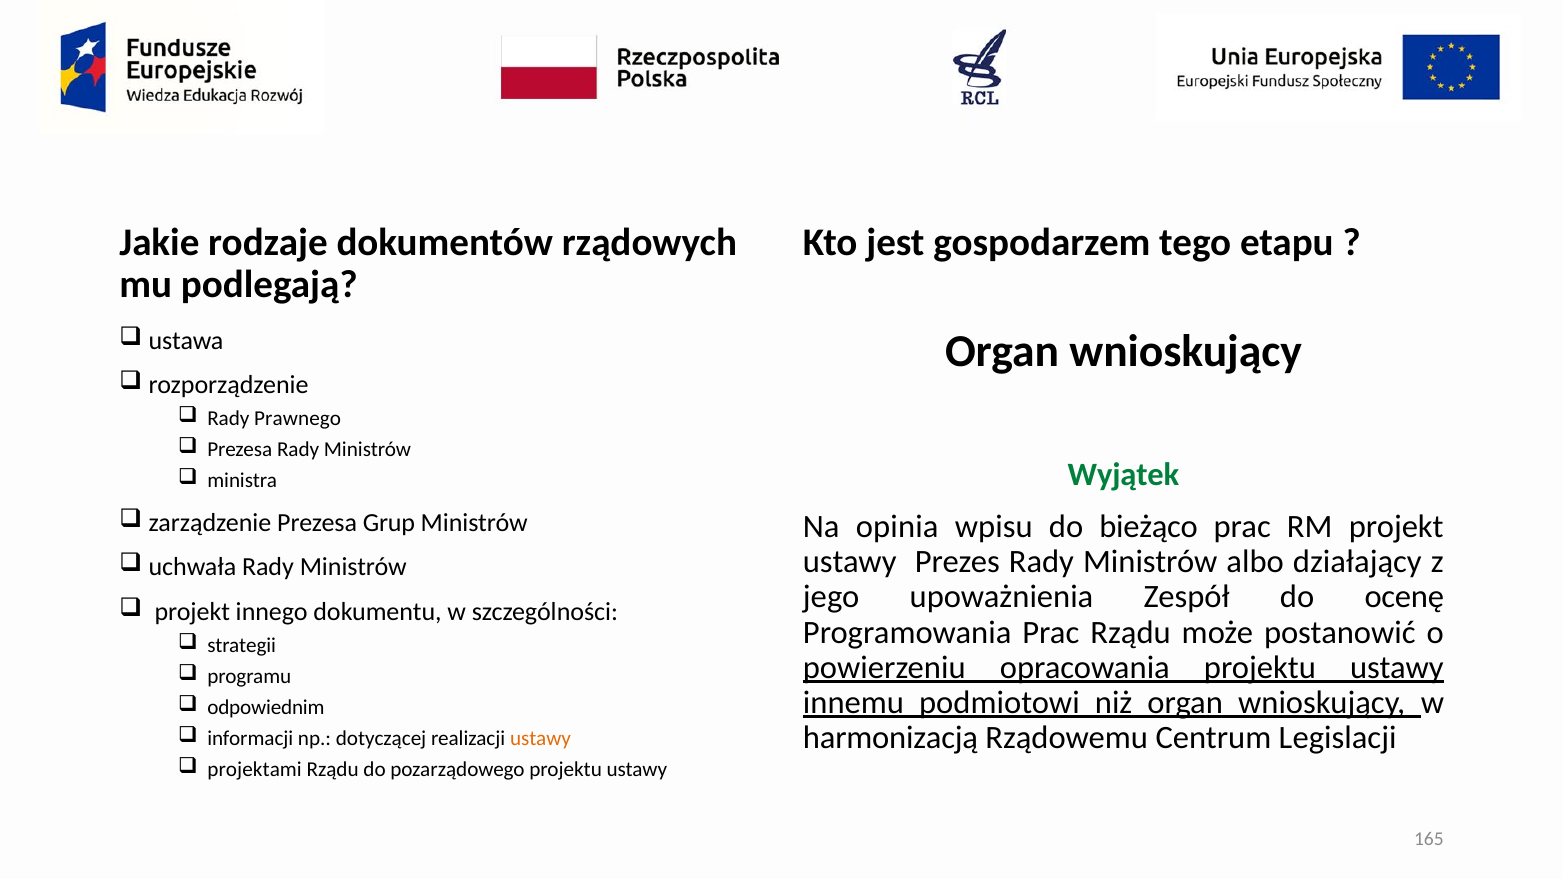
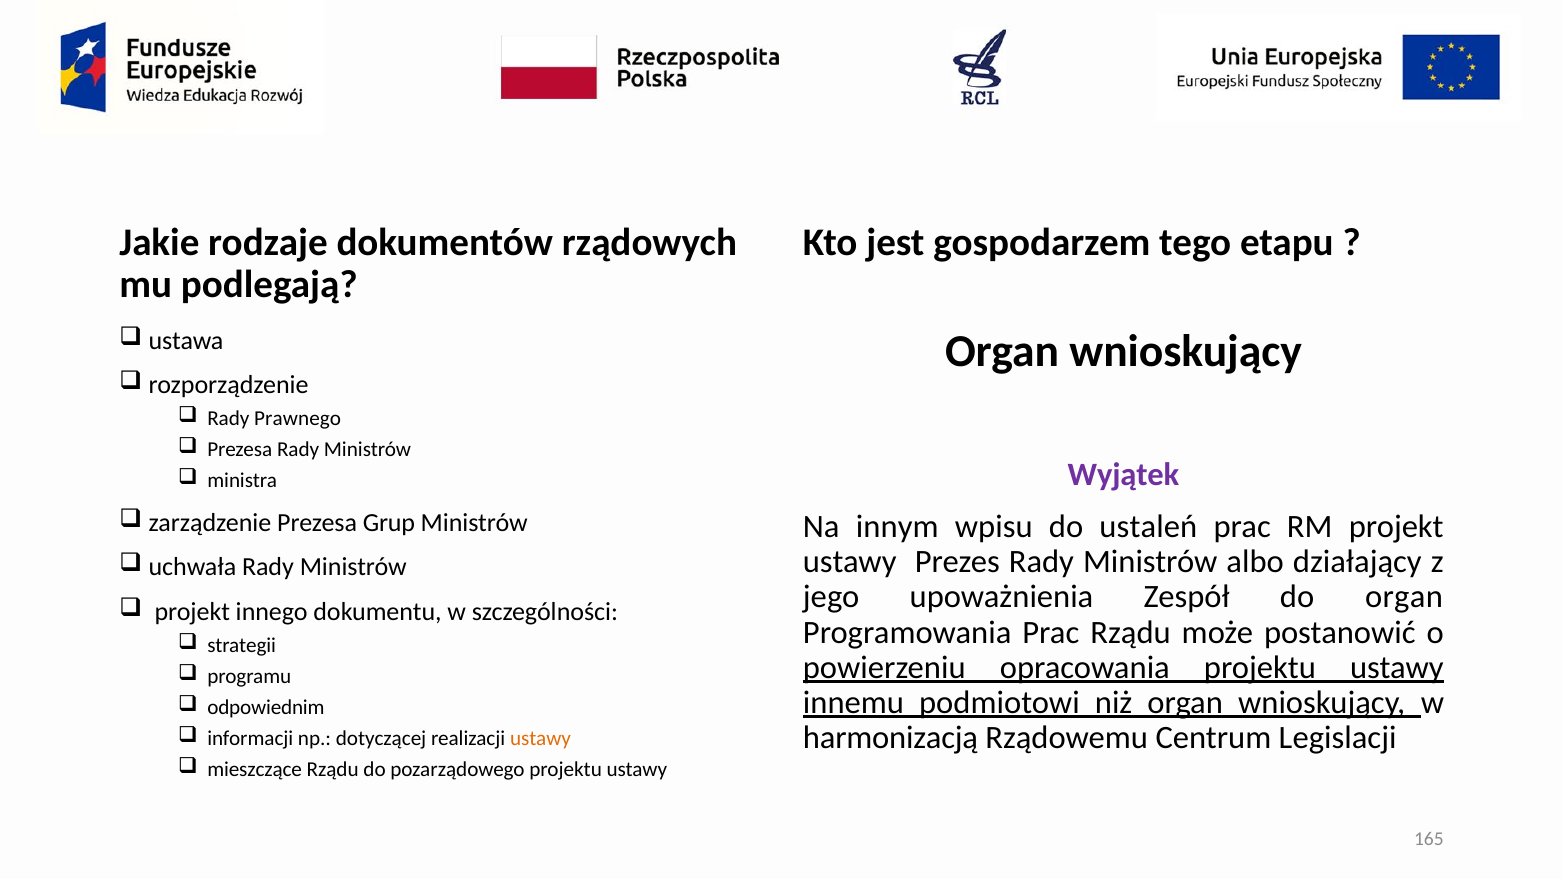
Wyjątek colour: green -> purple (1123, 475)
opinia: opinia -> innym (897, 527)
bieżąco: bieżąco -> ustaleń (1148, 527)
do ocenę: ocenę -> organ (1404, 597)
projektami: projektami -> mieszczące (255, 769)
